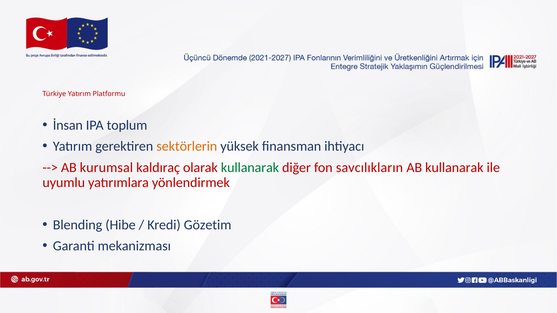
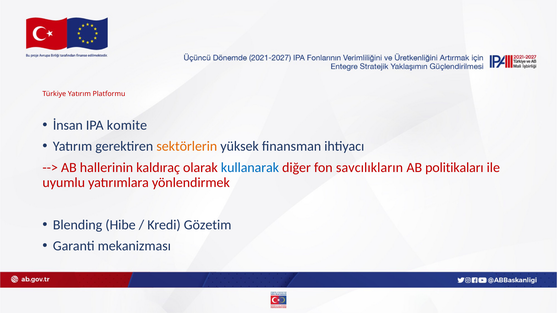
toplum: toplum -> komite (127, 125)
kurumsal: kurumsal -> hallerinin (106, 168)
kullanarak colour: green -> blue (250, 168)
AB kullanarak: kullanarak -> politikaları (454, 168)
